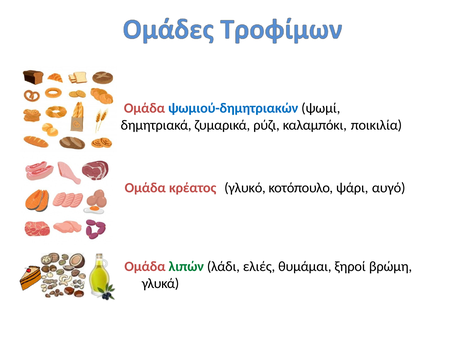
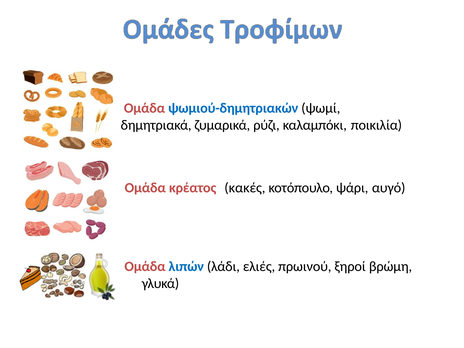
γλυκό: γλυκό -> κακές (245, 188)
λιπών colour: green -> blue (186, 267)
θυμάμαι: θυμάμαι -> πρωινού (305, 267)
